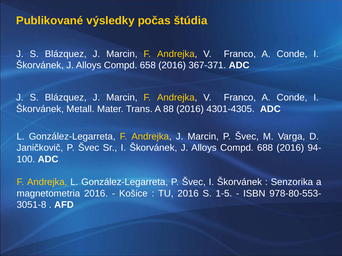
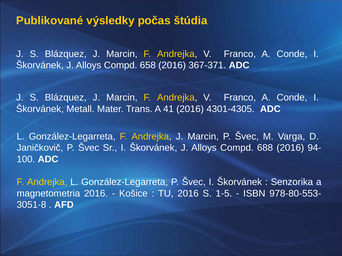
88: 88 -> 41 (168, 109)
